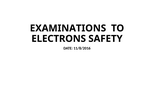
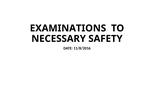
ELECTRONS: ELECTRONS -> NECESSARY (59, 38)
